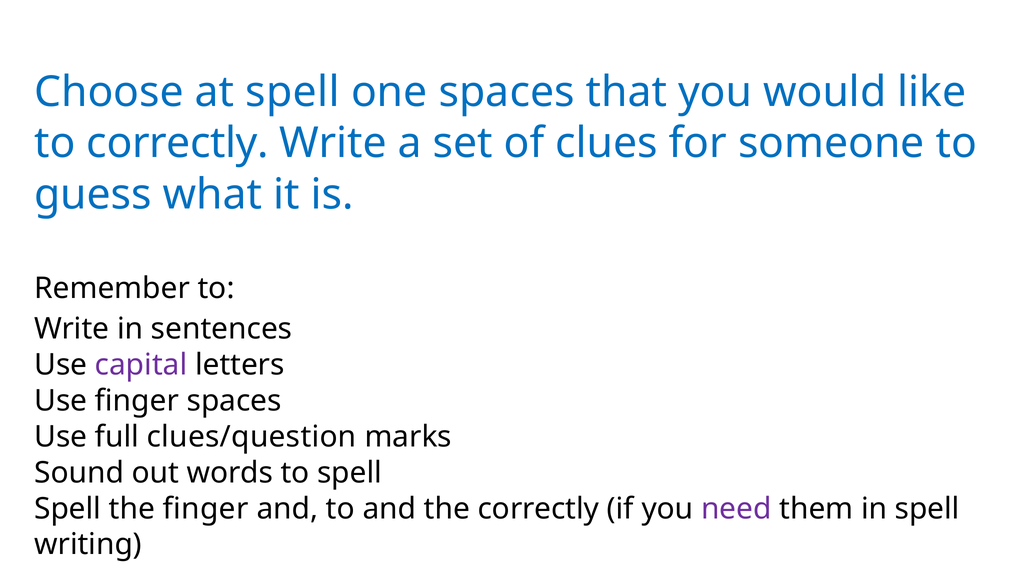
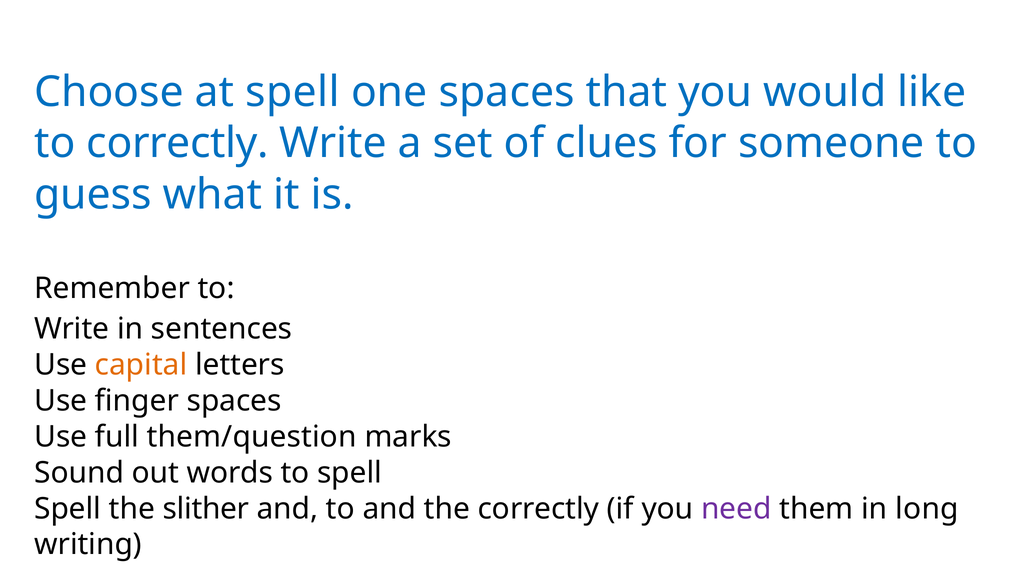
capital colour: purple -> orange (141, 365)
clues/question: clues/question -> them/question (252, 437)
the finger: finger -> slither (206, 509)
in spell: spell -> long (927, 509)
